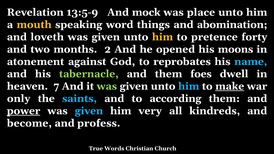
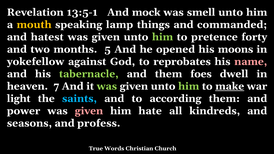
13:5-9: 13:5-9 -> 13:5-1 (82, 12)
place: place -> smell (201, 12)
word: word -> lamp (120, 25)
abomination: abomination -> commanded (232, 25)
loveth: loveth -> hatest (47, 37)
him colour: yellow -> light green (163, 37)
2: 2 -> 5 (108, 49)
atonement: atonement -> yokefellow (36, 62)
name colour: light blue -> pink (251, 62)
him colour: light blue -> light green (189, 86)
only: only -> light (19, 99)
power underline: present -> none (24, 111)
given colour: light blue -> pink (89, 111)
very: very -> hate (150, 111)
become: become -> seasons (29, 123)
